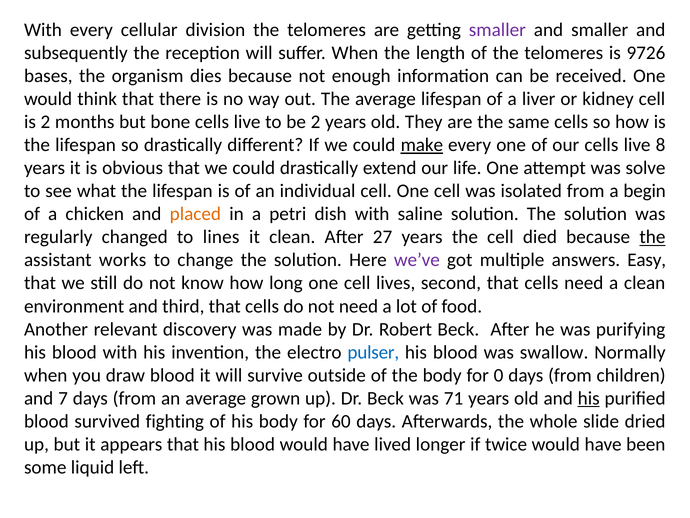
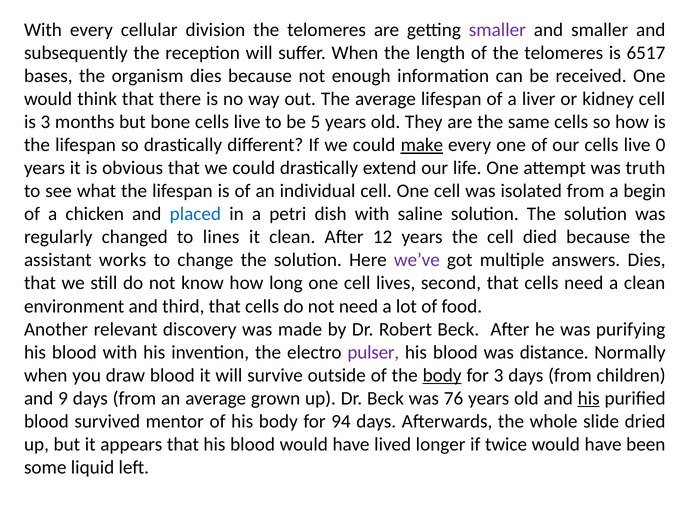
9726: 9726 -> 6517 (646, 53)
is 2: 2 -> 3 (45, 122)
be 2: 2 -> 5 (316, 122)
8: 8 -> 0 (661, 145)
solve: solve -> truth (645, 168)
placed colour: orange -> blue (195, 214)
27: 27 -> 12 (383, 237)
the underline: present -> none (652, 237)
answers Easy: Easy -> Dies (647, 260)
pulser colour: blue -> purple (373, 352)
swallow: swallow -> distance (554, 352)
body underline: none -> present (442, 375)
for 0: 0 -> 3 (499, 375)
7: 7 -> 9 (63, 398)
71: 71 -> 76 (454, 398)
fighting: fighting -> mentor (175, 421)
60: 60 -> 94 (341, 421)
